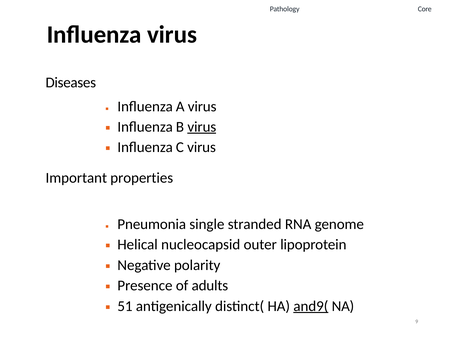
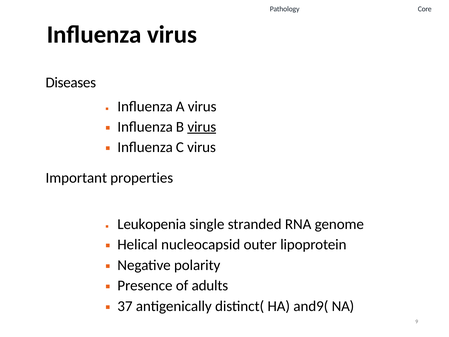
Pneumonia: Pneumonia -> Leukopenia (152, 224)
51: 51 -> 37 (125, 306)
and9( underline: present -> none (311, 306)
